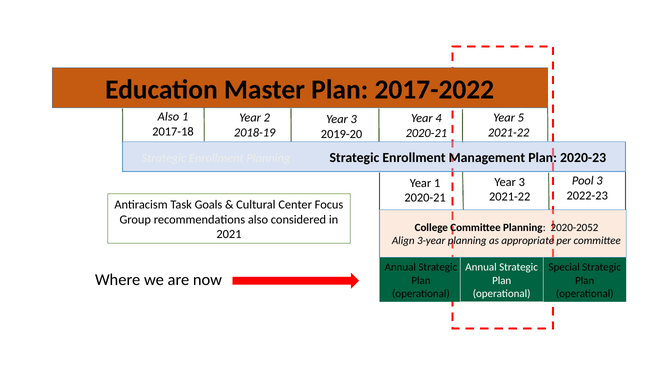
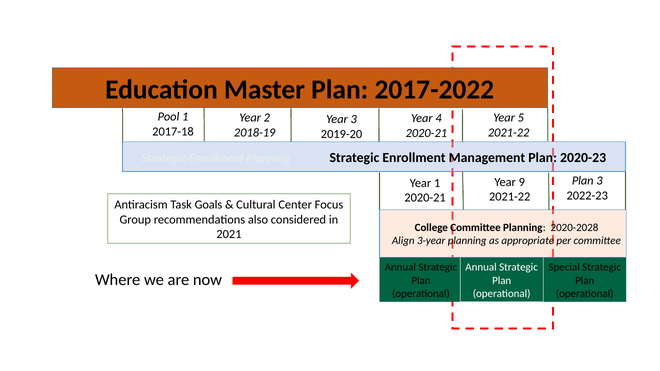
Also: Also -> Pool (169, 117)
Pool: Pool -> Plan (583, 181)
3: 3 -> 9 (522, 182)
2020-2052: 2020-2052 -> 2020-2028 (575, 228)
